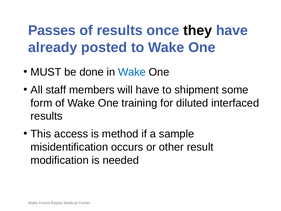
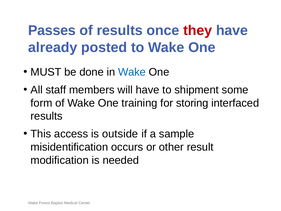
they colour: black -> red (198, 30)
diluted: diluted -> storing (192, 103)
method: method -> outside (120, 134)
